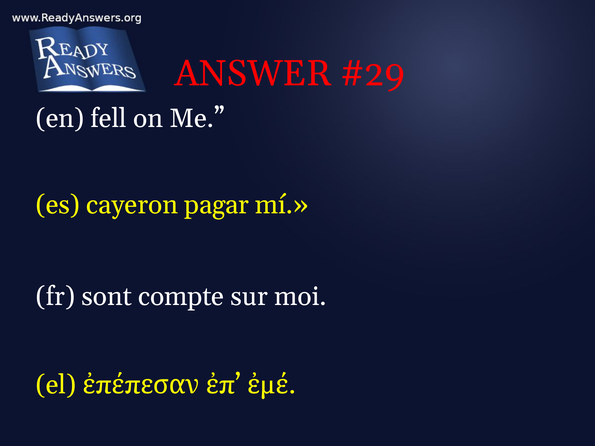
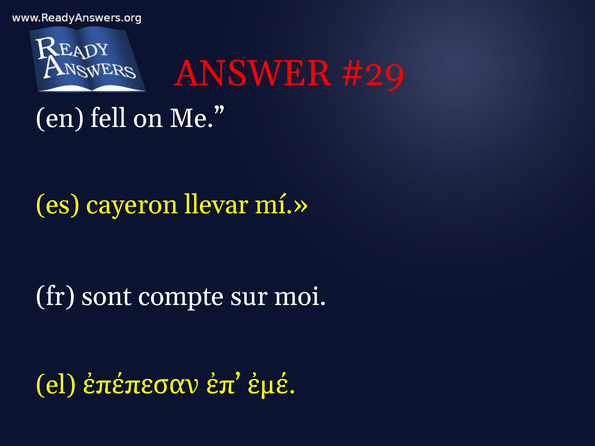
pagar: pagar -> llevar (217, 205)
